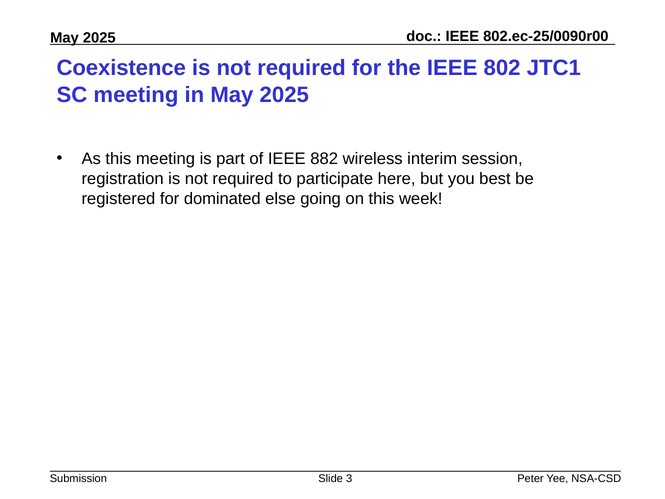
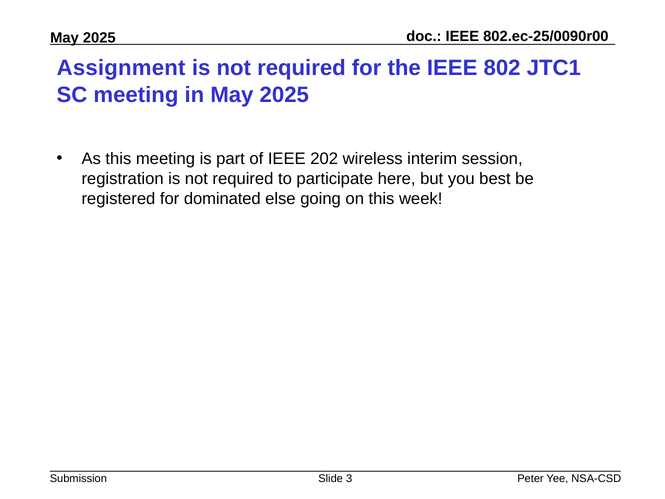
Coexistence: Coexistence -> Assignment (121, 68)
882: 882 -> 202 (324, 159)
